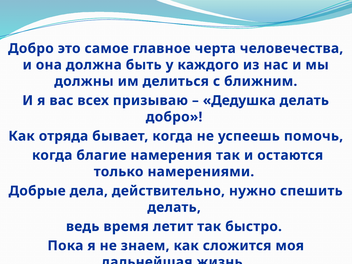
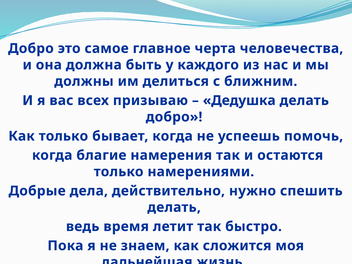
Как отряда: отряда -> только (63, 136)
